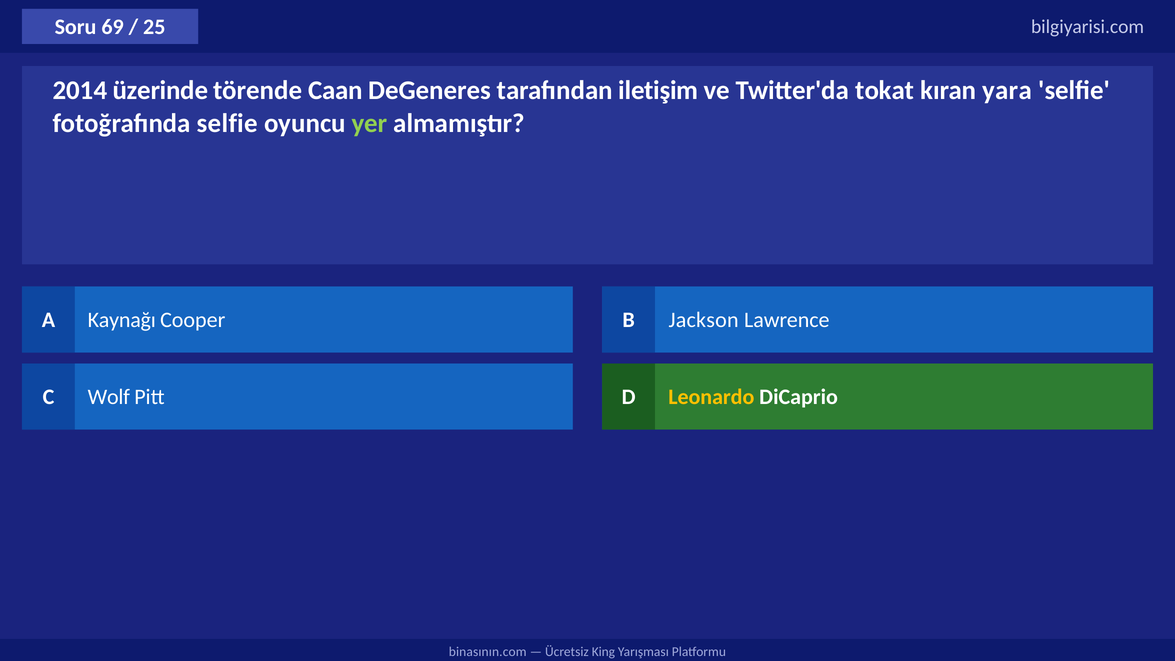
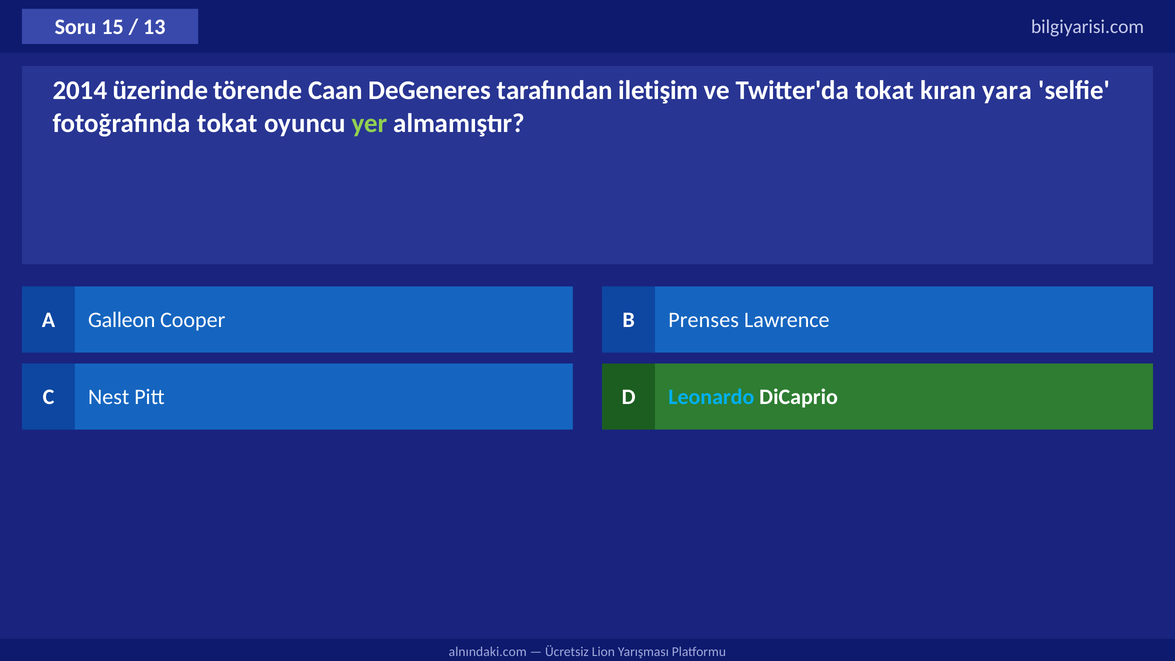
69: 69 -> 15 (113, 27)
25: 25 -> 13 (154, 27)
fotoğrafında selfie: selfie -> tokat (227, 123)
Kaynağı: Kaynağı -> Galleon (122, 320)
Jackson: Jackson -> Prenses (704, 320)
Wolf: Wolf -> Nest (109, 397)
Leonardo colour: yellow -> light blue (711, 397)
binasının.com: binasının.com -> alnındaki.com (488, 652)
King: King -> Lion (603, 652)
